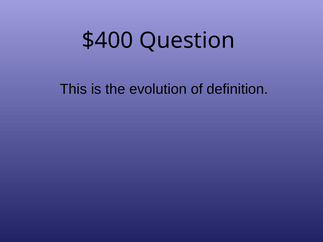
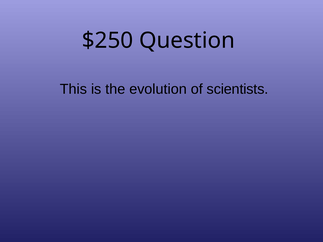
$400: $400 -> $250 (108, 41)
definition: definition -> scientists (238, 89)
